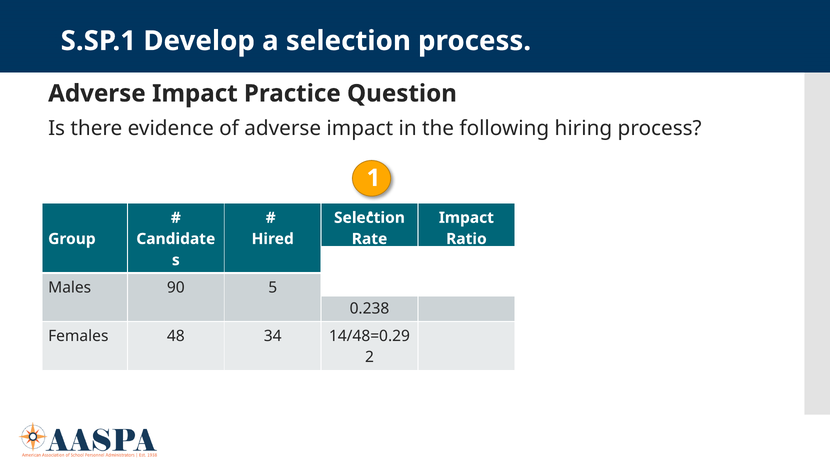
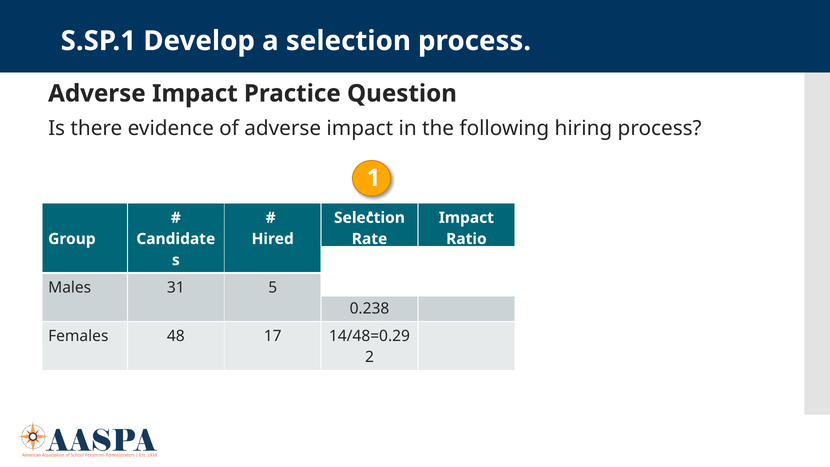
90: 90 -> 31 (176, 287)
34: 34 -> 17 (273, 336)
